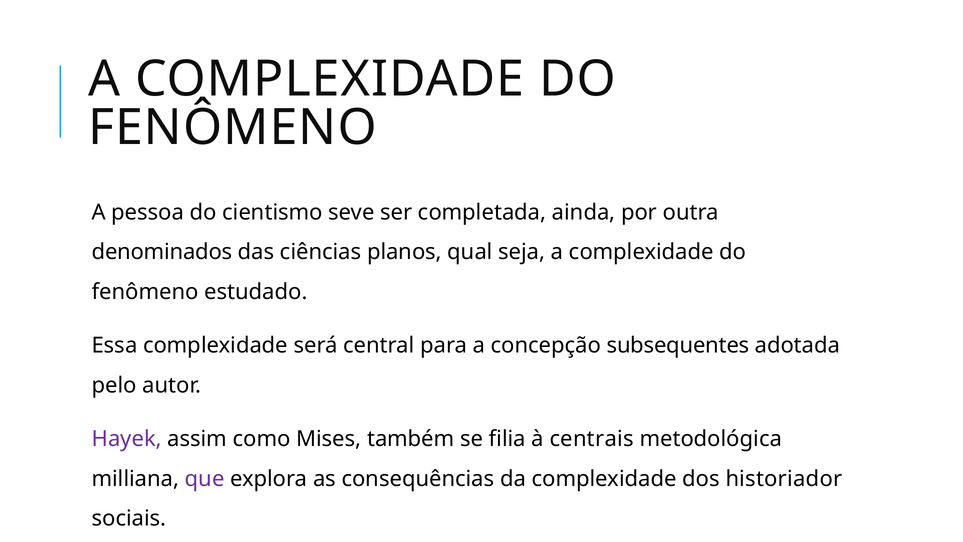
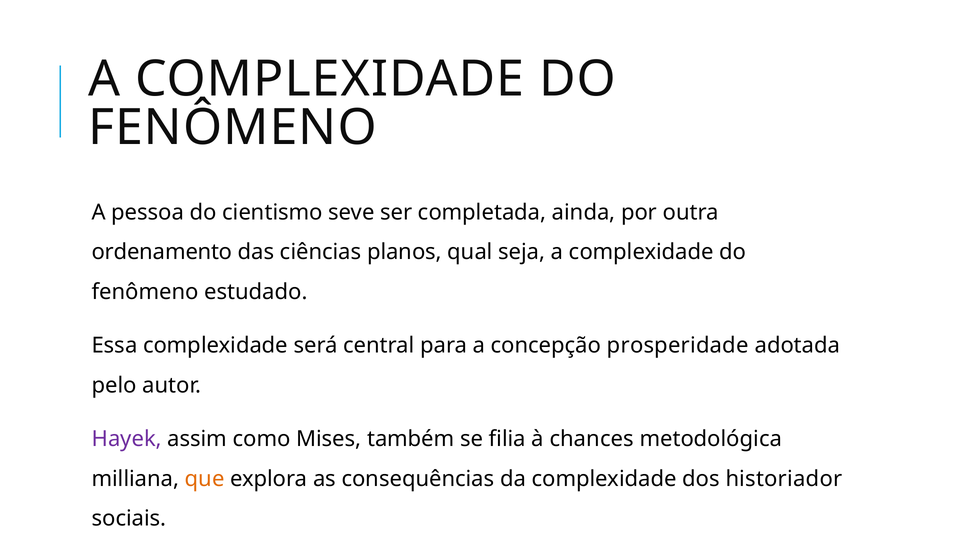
denominados: denominados -> ordenamento (162, 252)
subsequentes: subsequentes -> prosperidade (678, 345)
centrais: centrais -> chances (592, 439)
que colour: purple -> orange (205, 478)
